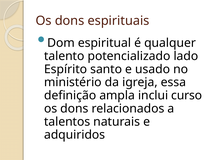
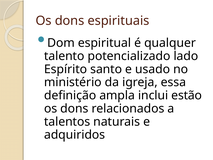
curso: curso -> estão (187, 95)
